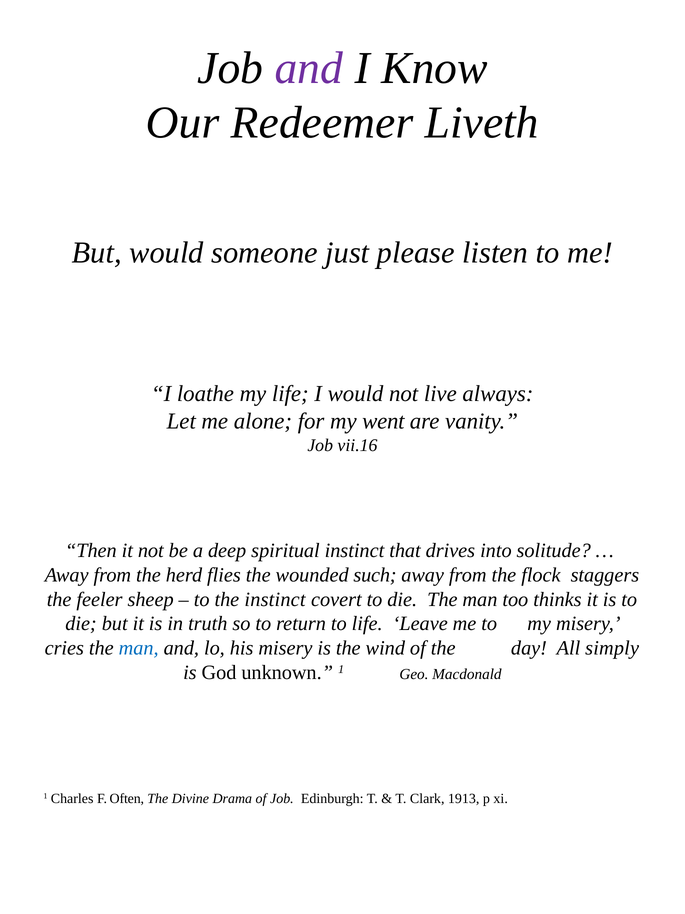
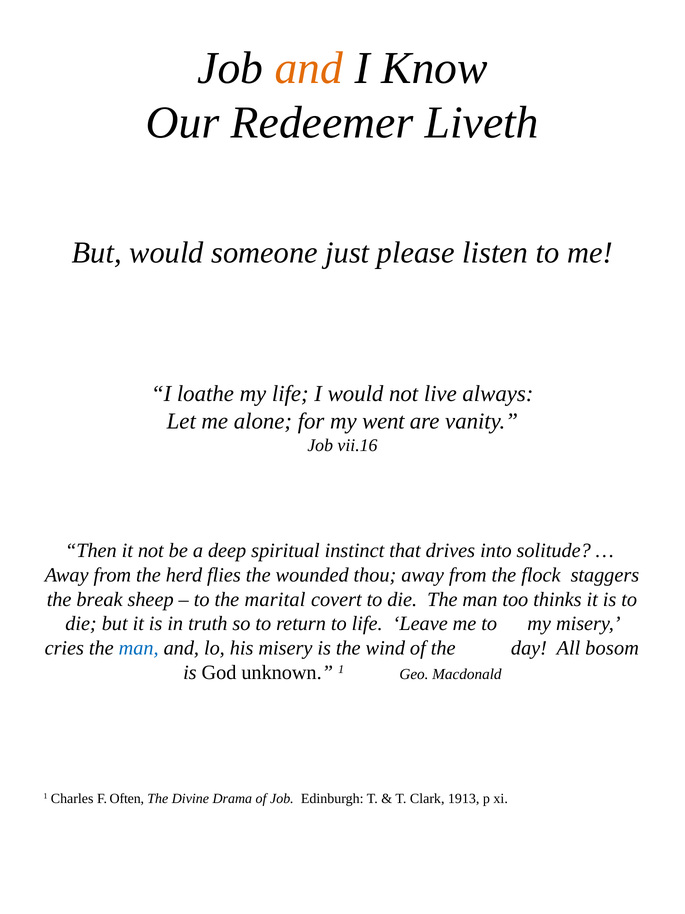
and colour: purple -> orange (309, 68)
such: such -> thou (375, 575)
feeler: feeler -> break (99, 599)
the instinct: instinct -> marital (275, 599)
simply: simply -> bosom (612, 648)
